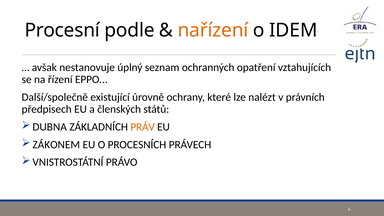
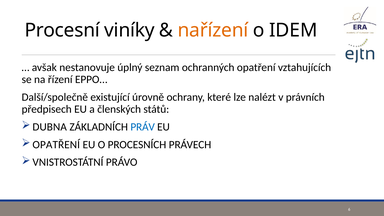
podle: podle -> viníky (129, 30)
PRÁV colour: orange -> blue (143, 127)
ZÁKONEM: ZÁKONEM -> OPATŘENÍ (56, 145)
